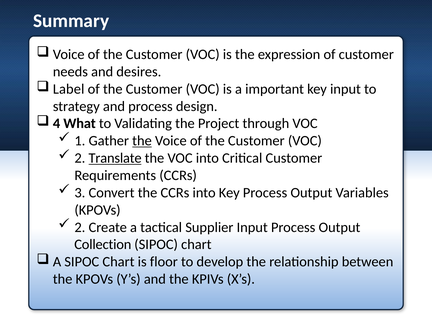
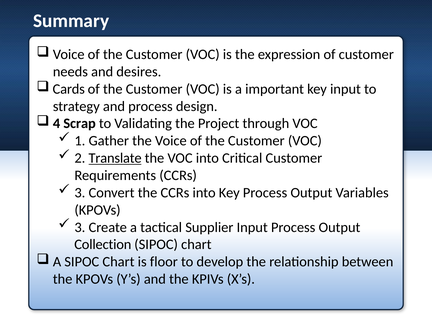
Label: Label -> Cards (69, 89)
What: What -> Scrap (80, 124)
the underline: present -> none (142, 141)
2: 2 -> 3 (80, 227)
